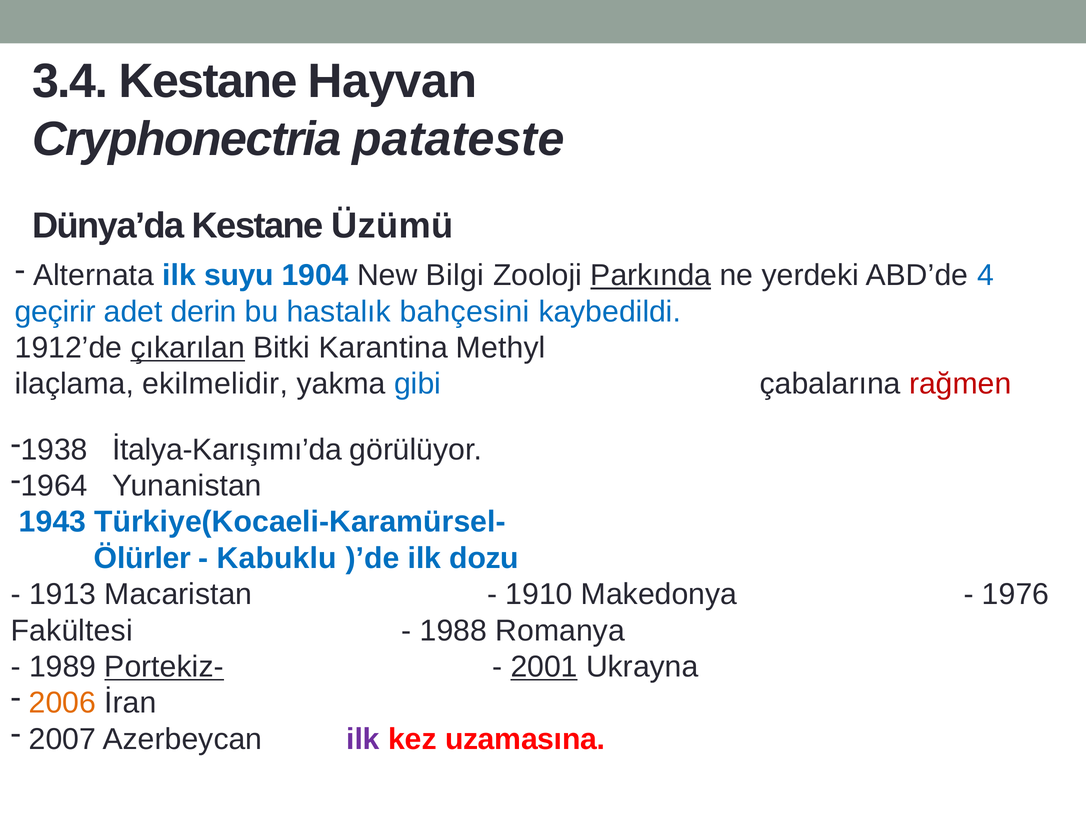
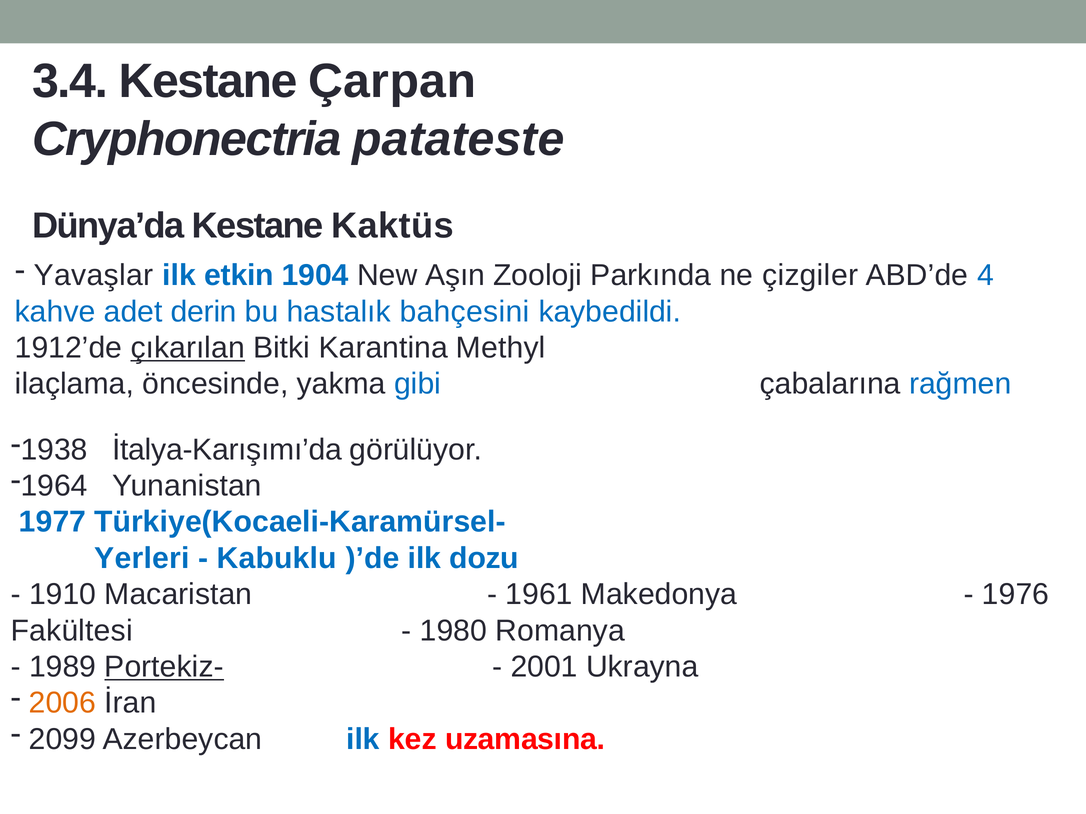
Hayvan: Hayvan -> Çarpan (392, 81)
Üzümü: Üzümü -> Kaktüs (392, 226)
Alternata: Alternata -> Yavaşlar (93, 276)
suyu: suyu -> etkin (239, 276)
Bilgi: Bilgi -> Aşın (455, 276)
Parkında underline: present -> none (651, 276)
yerdeki: yerdeki -> çizgiler (810, 276)
geçirir: geçirir -> kahve (55, 312)
ekilmelidir: ekilmelidir -> öncesinde (215, 384)
rağmen colour: red -> blue (960, 384)
1943: 1943 -> 1977 (53, 522)
Ölürler: Ölürler -> Yerleri (142, 559)
1913: 1913 -> 1910 (63, 595)
1910: 1910 -> 1961 (539, 595)
1988: 1988 -> 1980 (453, 631)
2001 underline: present -> none (544, 667)
2007: 2007 -> 2099 (62, 740)
ilk colour: purple -> blue (363, 740)
